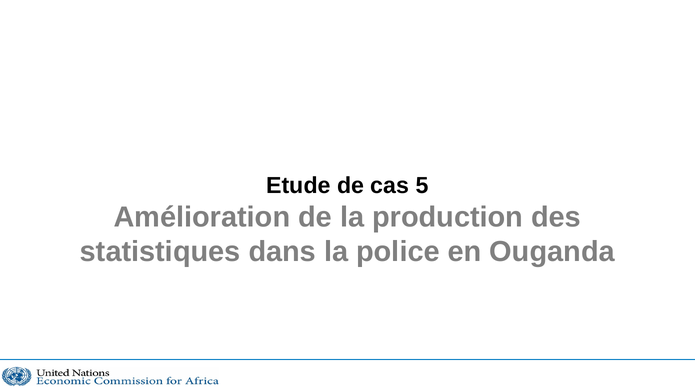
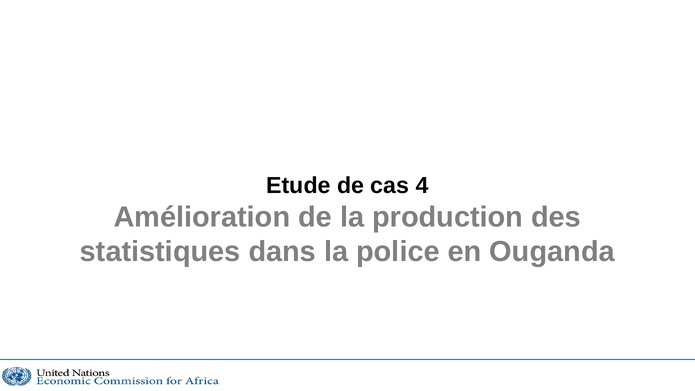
5: 5 -> 4 (422, 185)
